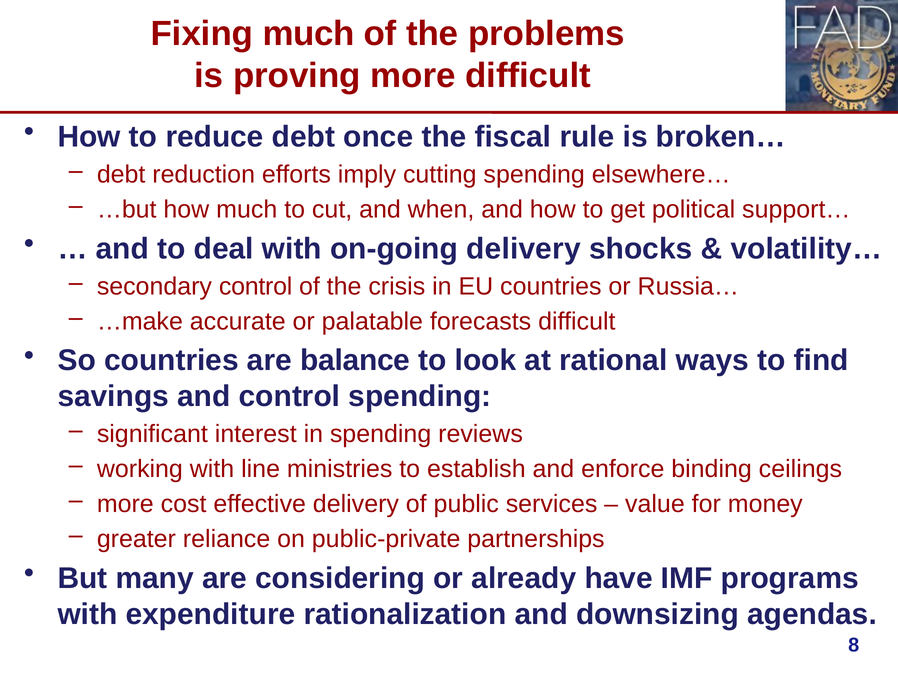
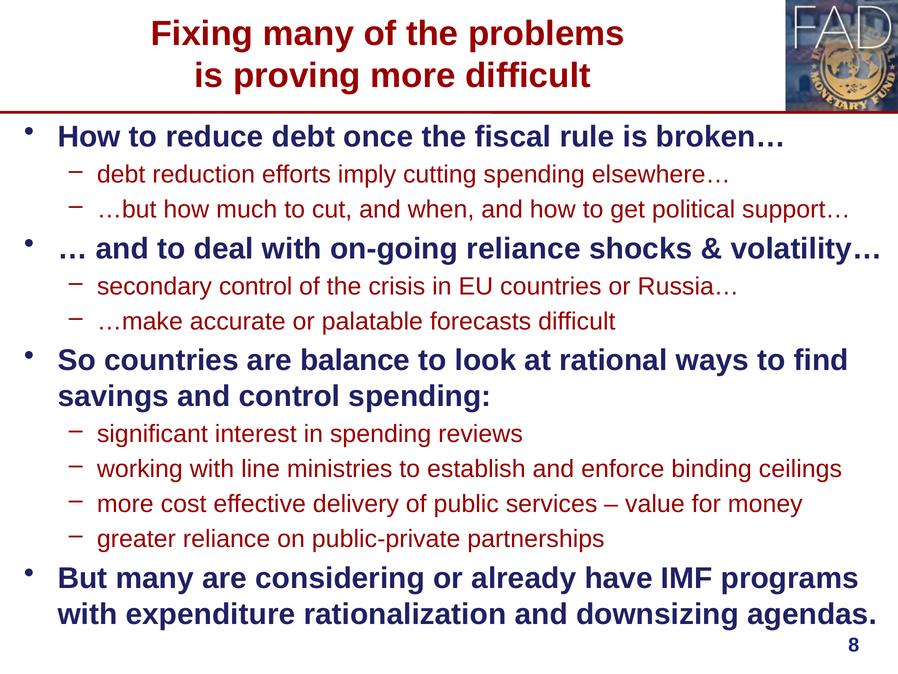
Fixing much: much -> many (308, 34)
on-going delivery: delivery -> reliance (524, 249)
